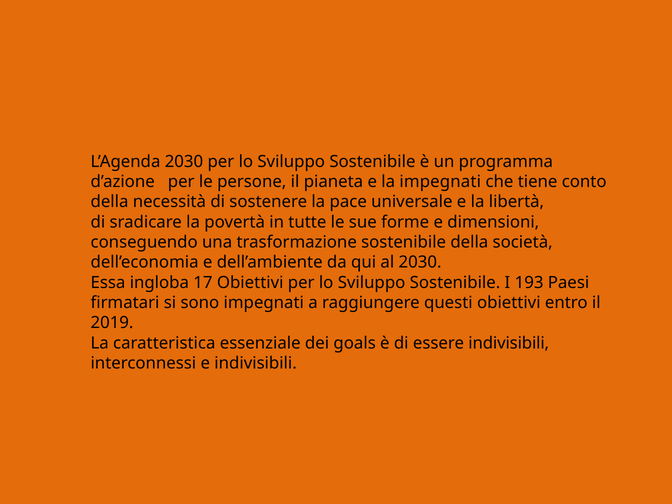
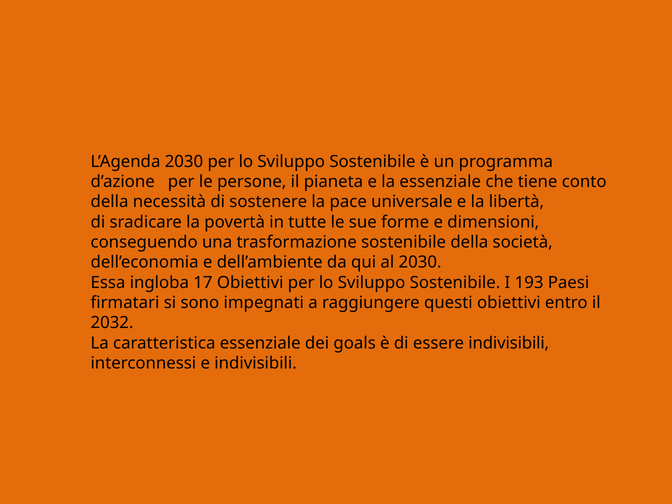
la impegnati: impegnati -> essenziale (440, 182)
2019: 2019 -> 2032 (112, 323)
